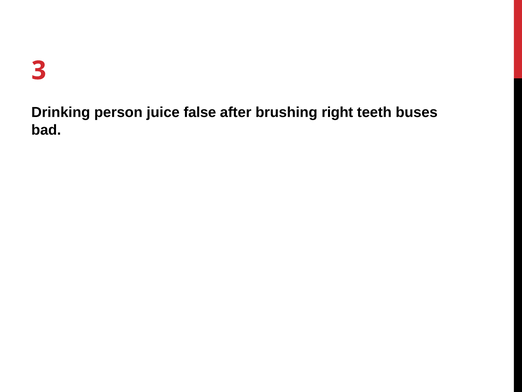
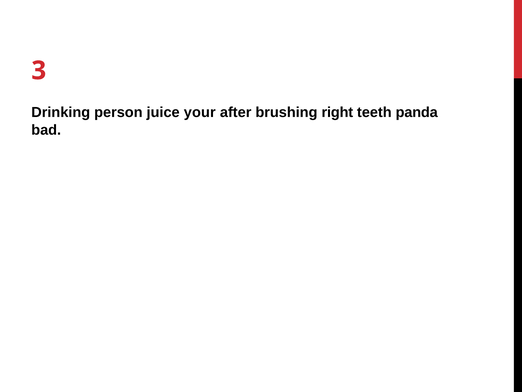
false: false -> your (200, 112)
buses: buses -> panda (417, 112)
